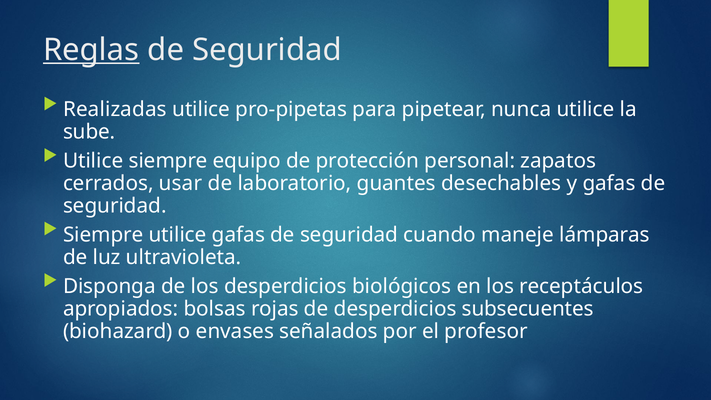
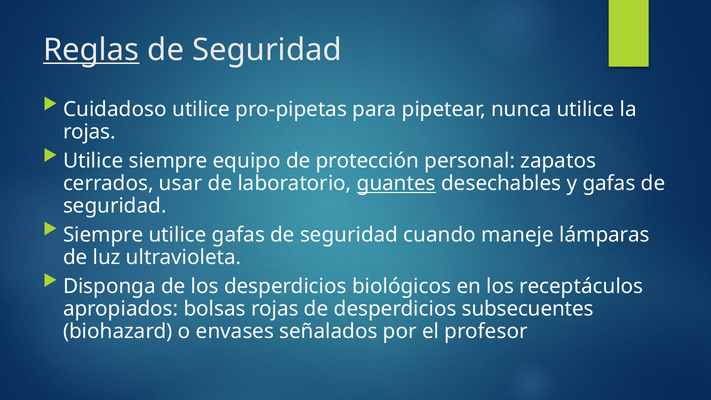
Realizadas: Realizadas -> Cuidadoso (115, 110)
sube: sube -> rojas (89, 132)
guantes underline: none -> present (396, 183)
